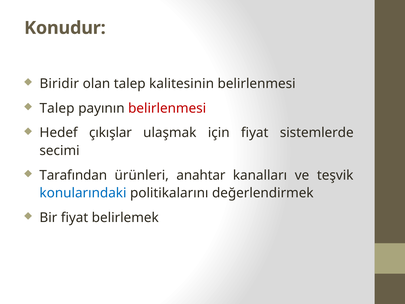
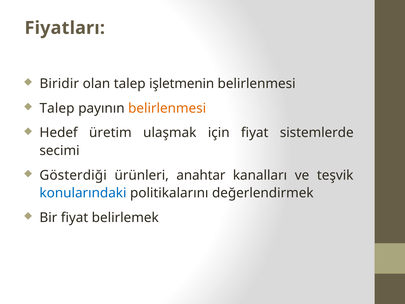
Konudur: Konudur -> Fiyatları (65, 28)
kalitesinin: kalitesinin -> işletmenin (182, 84)
belirlenmesi colour: red -> orange (167, 108)
çıkışlar: çıkışlar -> üretim (110, 133)
Tarafından: Tarafından -> Gösterdiği (73, 175)
